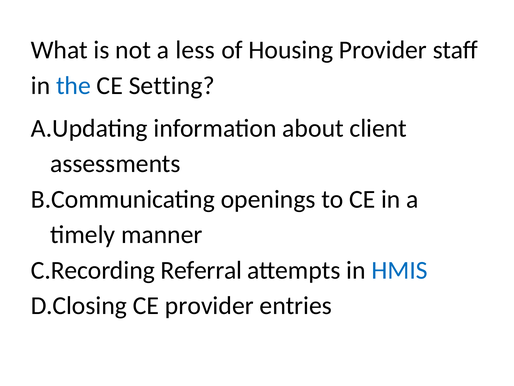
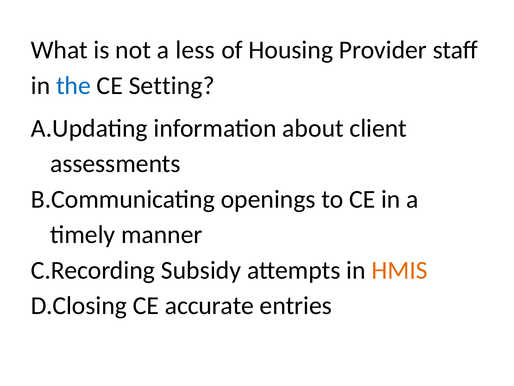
Referral: Referral -> Subsidy (201, 270)
HMIS colour: blue -> orange (400, 270)
CE provider: provider -> accurate (209, 305)
